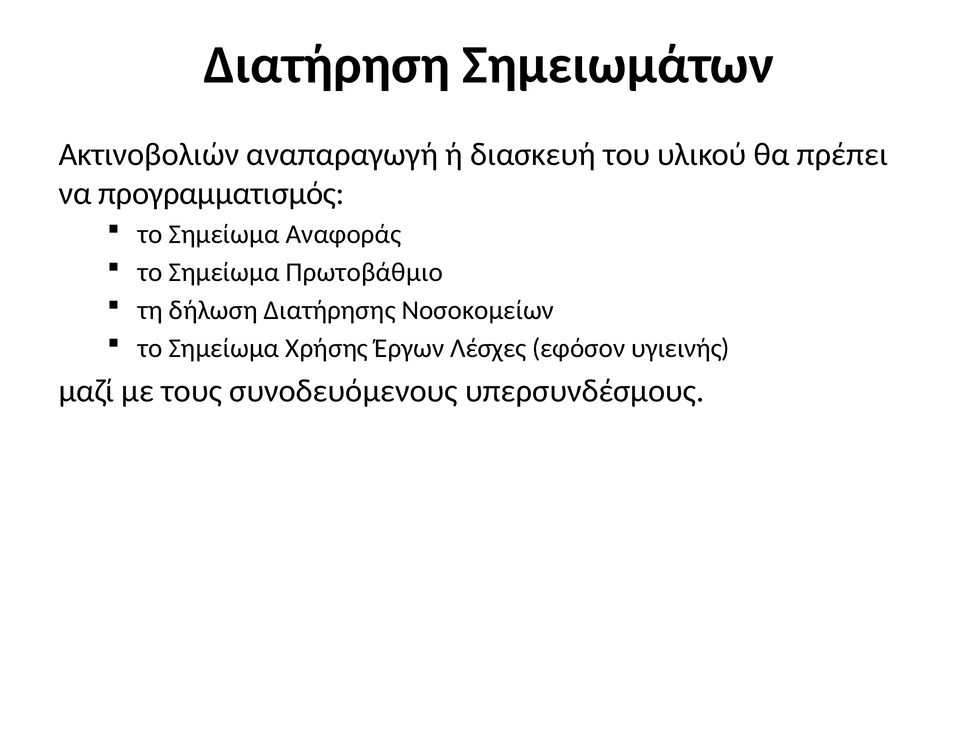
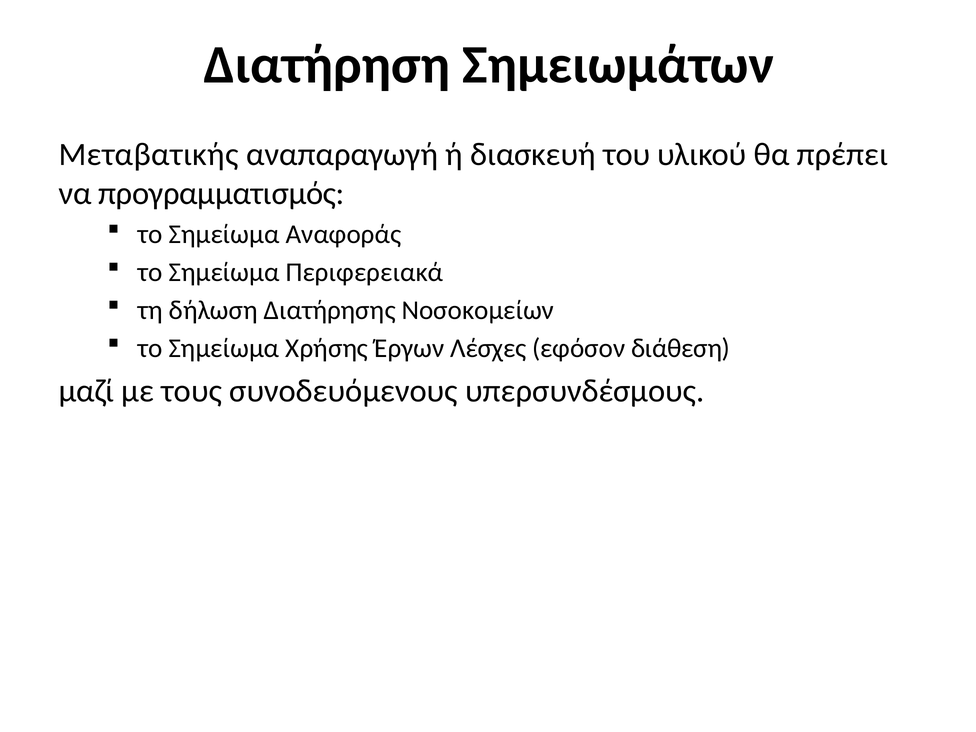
Ακτινοβολιών: Ακτινοβολιών -> Μεταβατικής (149, 154)
Πρωτοβάθμιο: Πρωτοβάθμιο -> Περιφερειακά (364, 272)
υγιεινής: υγιεινής -> διάθεση (681, 348)
